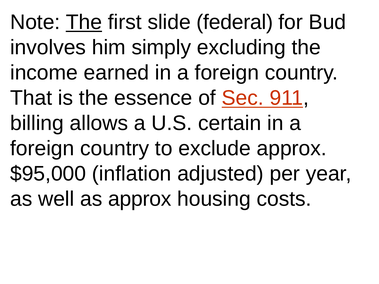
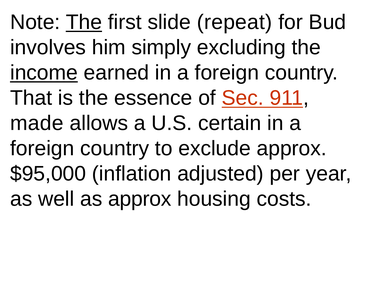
federal: federal -> repeat (234, 22)
income underline: none -> present (44, 73)
billing: billing -> made (37, 123)
